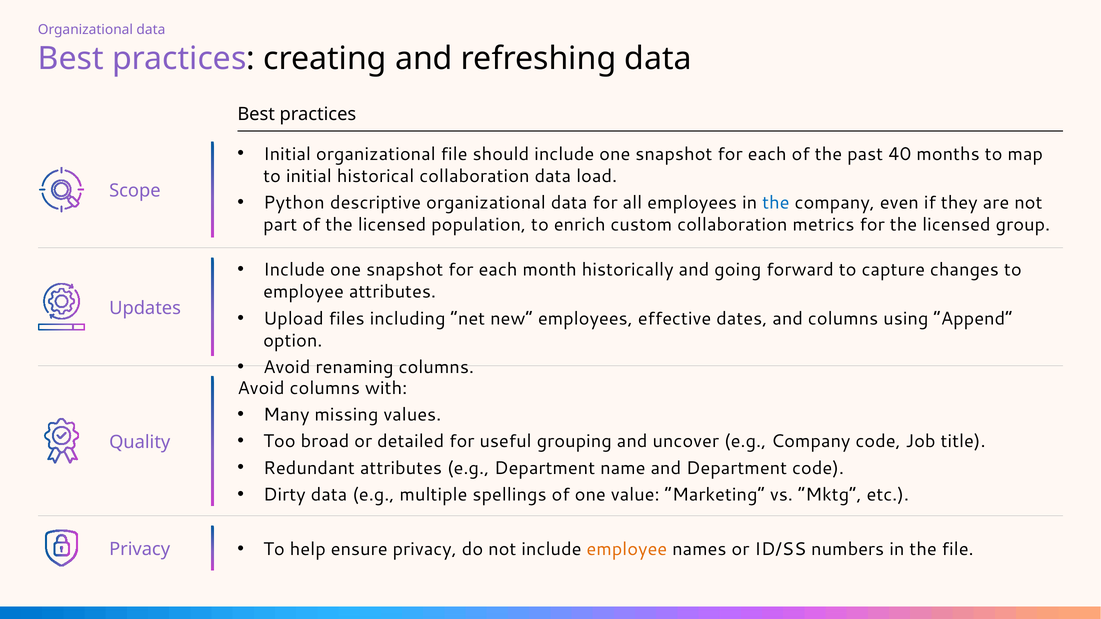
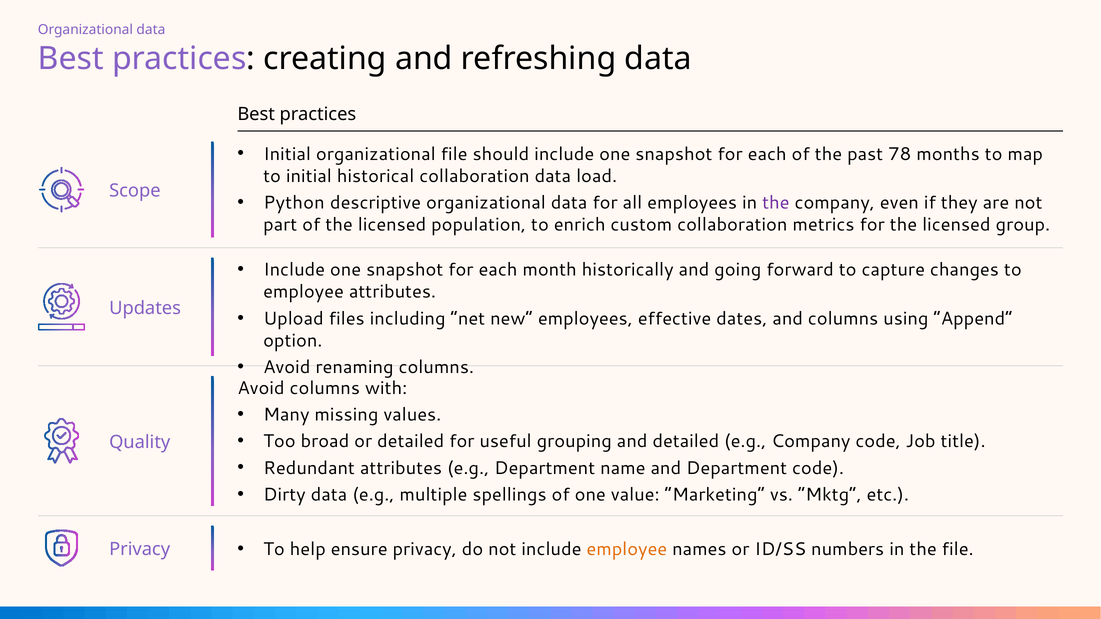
40: 40 -> 78 (900, 154)
the colour: blue -> purple (776, 203)
and uncover: uncover -> detailed (686, 442)
